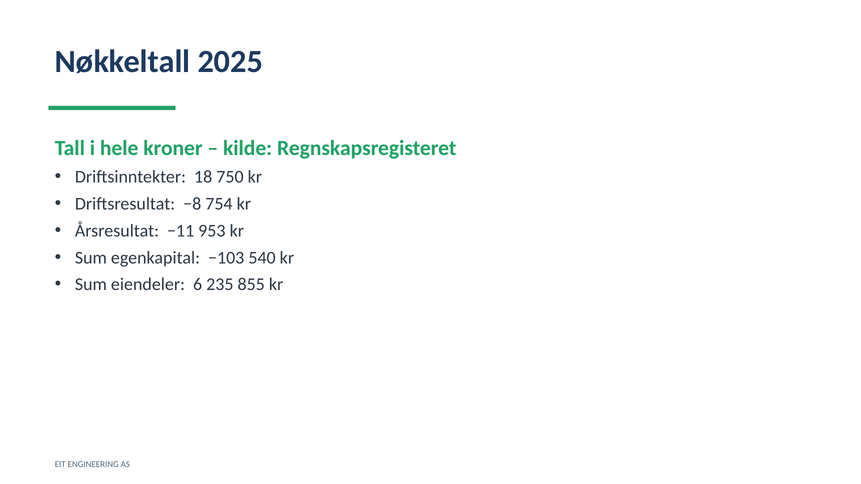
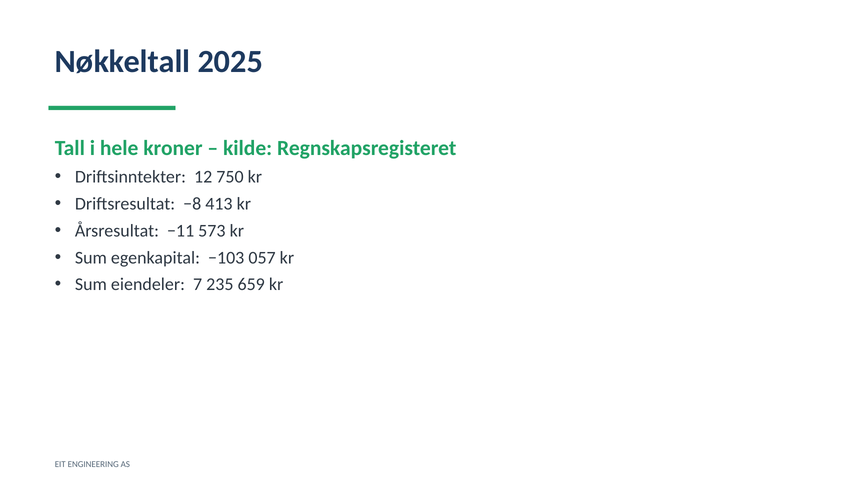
18: 18 -> 12 (203, 177)
754: 754 -> 413 (219, 204)
953: 953 -> 573 (212, 231)
540: 540 -> 057 (262, 258)
6: 6 -> 7 (198, 285)
855: 855 -> 659 (251, 285)
